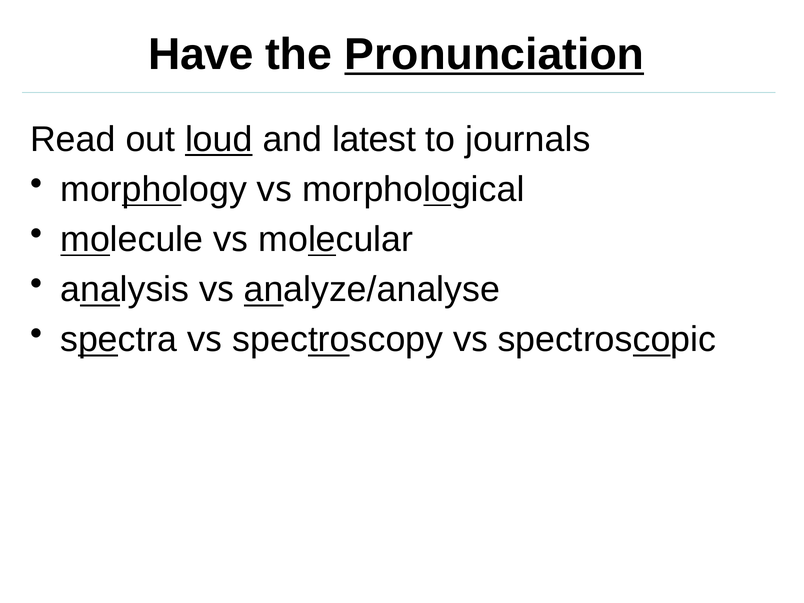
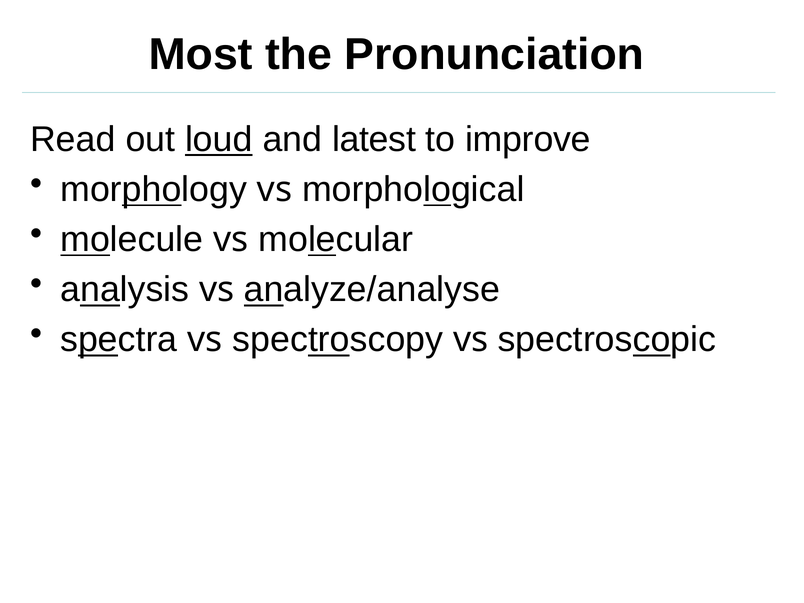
Have: Have -> Most (201, 55)
Pronunciation underline: present -> none (494, 55)
journals: journals -> improve (528, 140)
